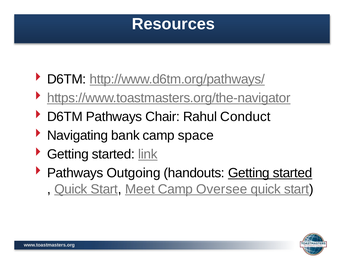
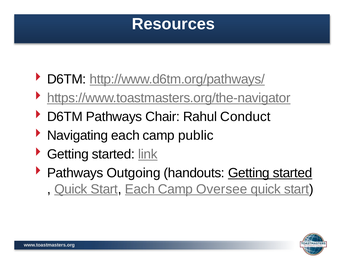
Navigating bank: bank -> each (125, 136)
space: space -> public (196, 136)
Start Meet: Meet -> Each (140, 189)
